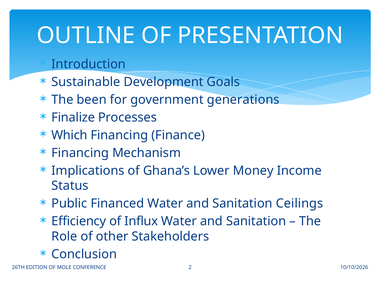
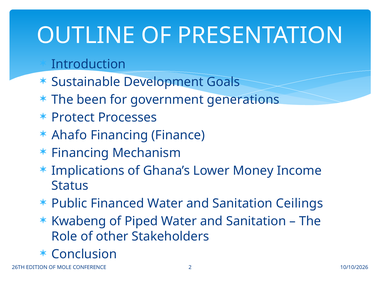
Finalize: Finalize -> Protect (73, 117)
Which: Which -> Ahafo (69, 135)
Efficiency: Efficiency -> Kwabeng (79, 221)
Influx: Influx -> Piped (141, 221)
